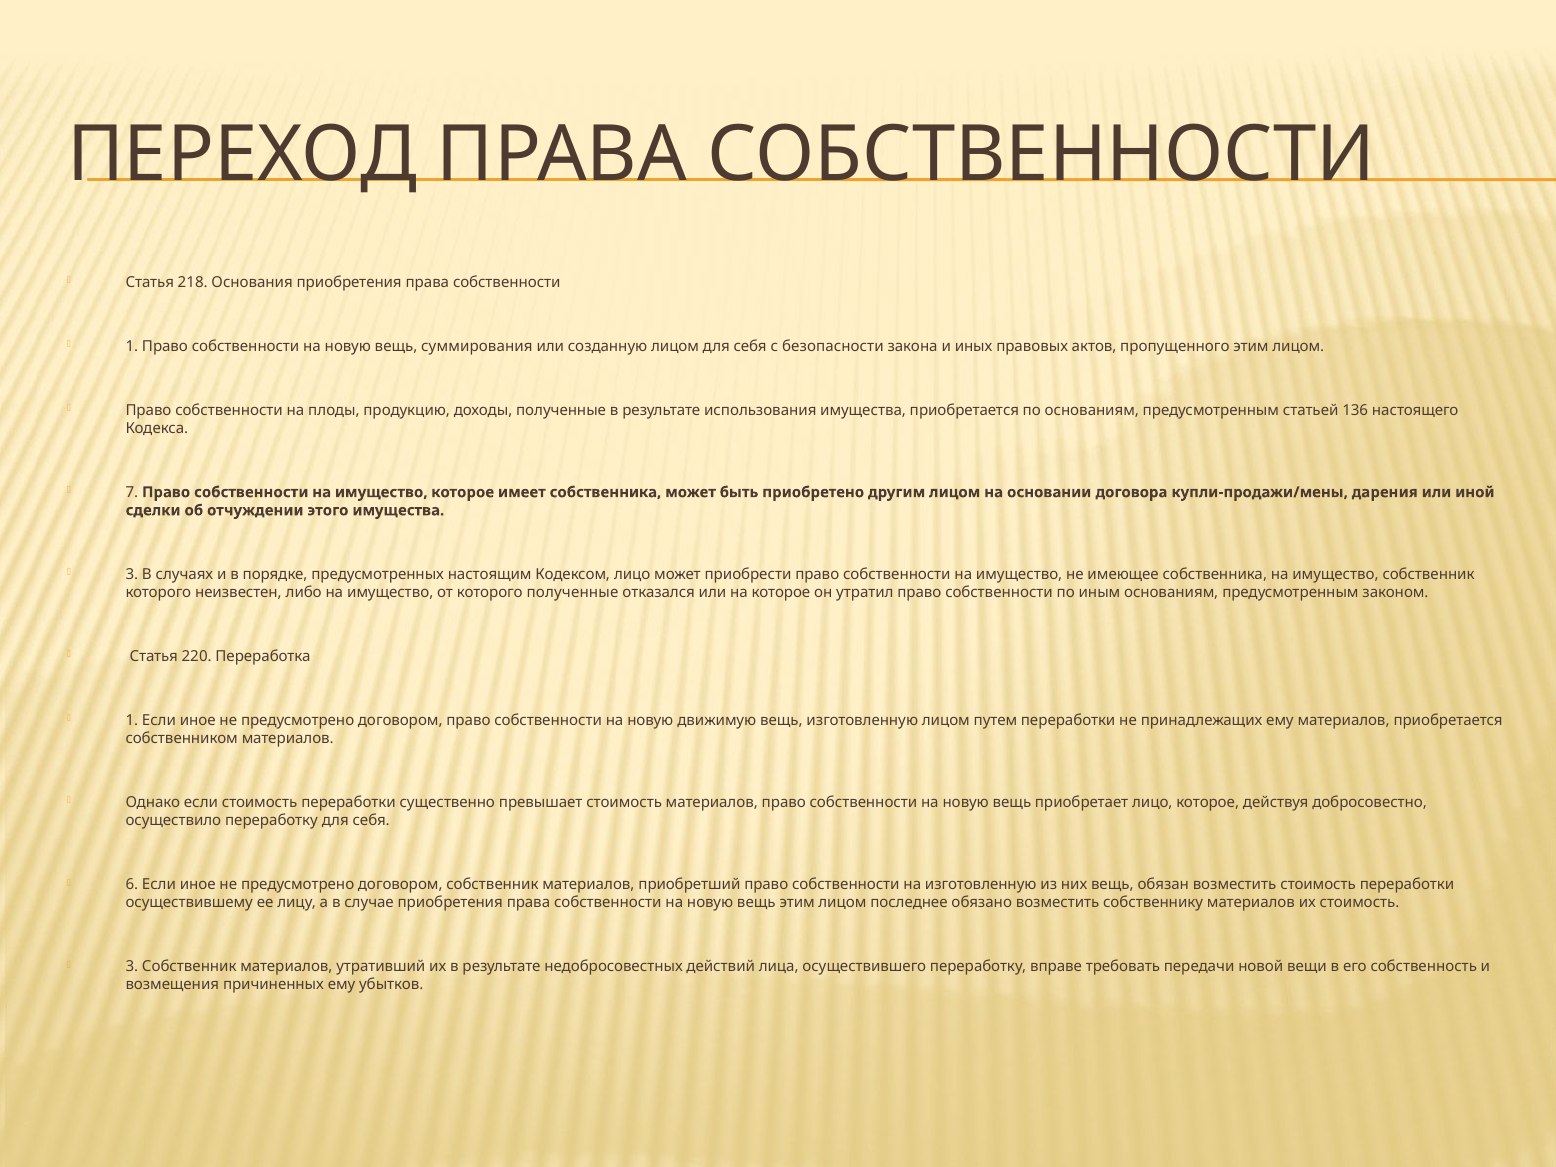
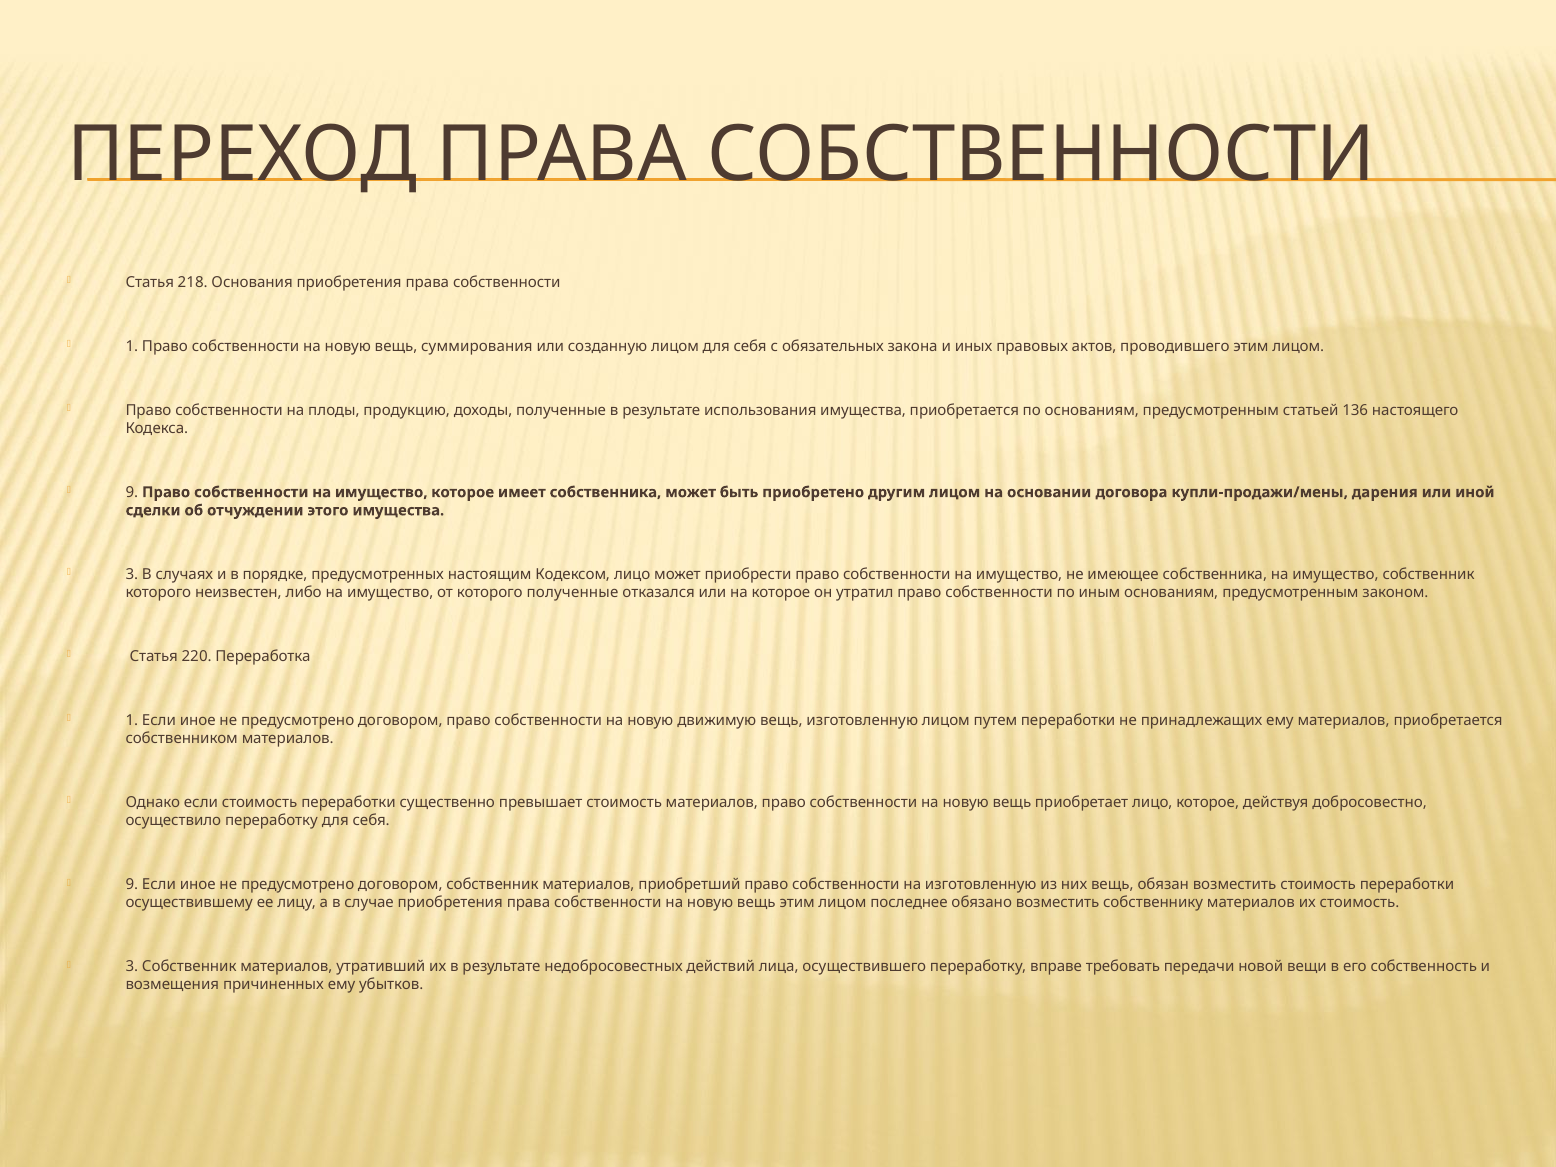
безопасности: безопасности -> обязательных (833, 346)
пропущенного: пропущенного -> проводившего (1175, 346)
7: 7 -> 9 (132, 492)
6: 6 -> 9 (132, 885)
